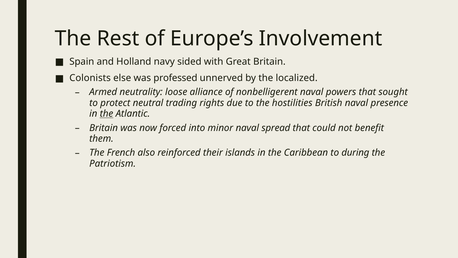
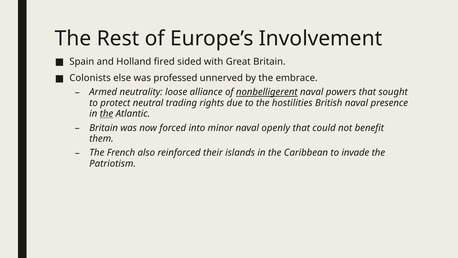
navy: navy -> fired (164, 61)
localized: localized -> embrace (297, 78)
nonbelligerent underline: none -> present (267, 92)
spread: spread -> openly (276, 128)
during: during -> invade (355, 153)
